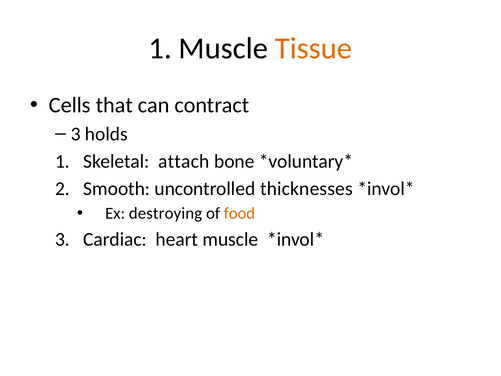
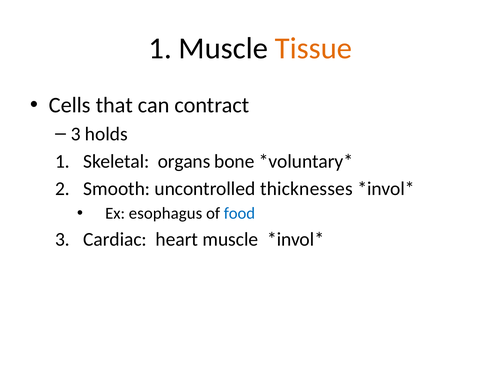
attach: attach -> organs (184, 161)
destroying: destroying -> esophagus (166, 213)
food colour: orange -> blue (239, 213)
